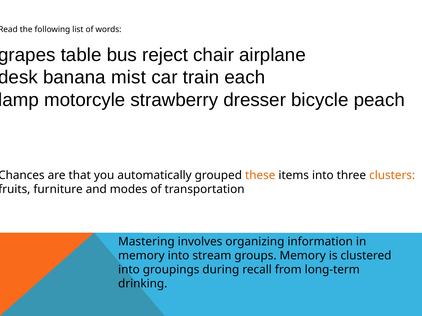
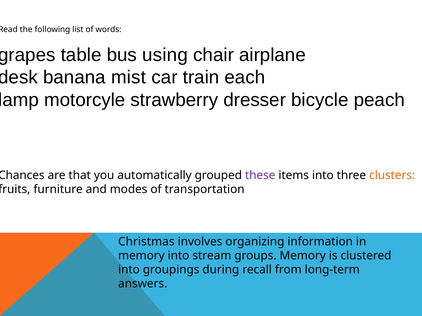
reject: reject -> using (165, 55)
these colour: orange -> purple (260, 175)
Mastering: Mastering -> Christmas (146, 242)
drinking: drinking -> answers (143, 284)
